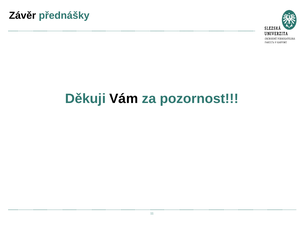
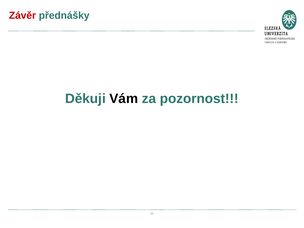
Závěr colour: black -> red (22, 16)
